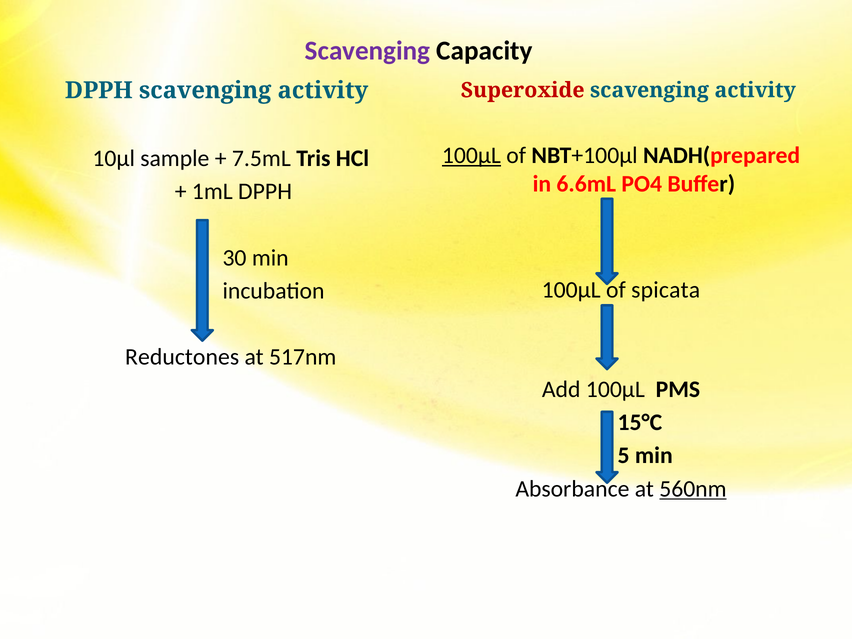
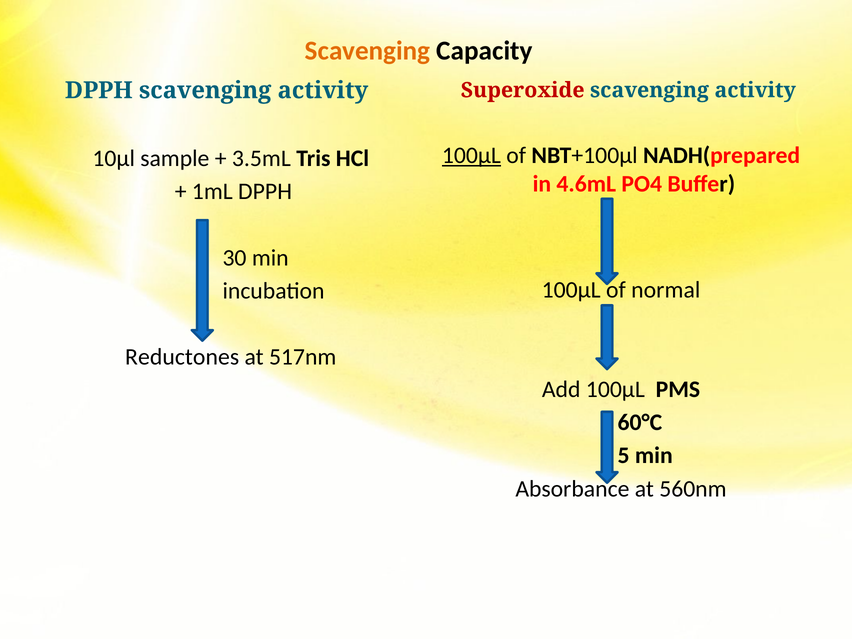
Scavenging colour: purple -> orange (368, 51)
7.5mL: 7.5mL -> 3.5mL (261, 158)
6.6mL: 6.6mL -> 4.6mL (586, 184)
spicata: spicata -> normal (666, 290)
15°C: 15°C -> 60°C (640, 423)
560nm underline: present -> none (693, 489)
